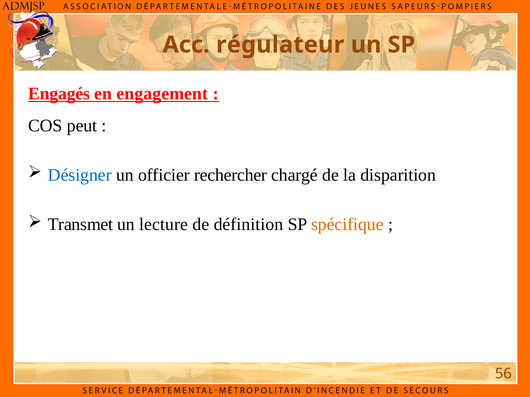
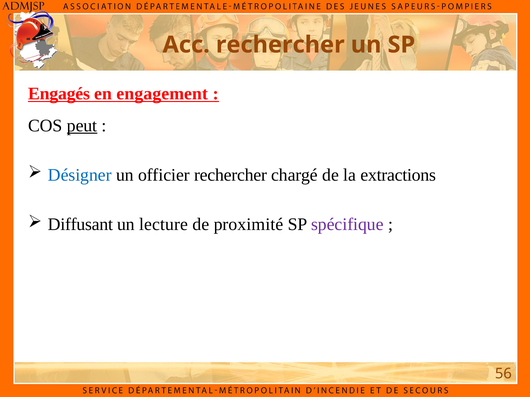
Acc régulateur: régulateur -> rechercher (280, 45)
peut underline: none -> present (82, 126)
disparition: disparition -> extractions (398, 175)
Transmet: Transmet -> Diffusant (80, 225)
définition: définition -> proximité (248, 225)
spécifique colour: orange -> purple (347, 225)
